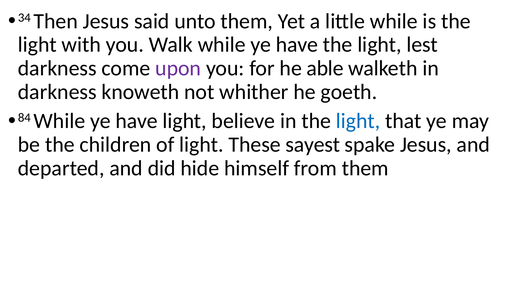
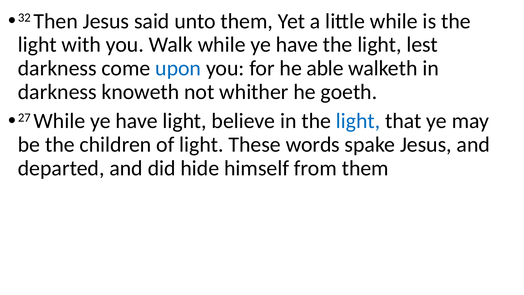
34: 34 -> 32 (24, 18)
upon colour: purple -> blue (178, 68)
84: 84 -> 27 (24, 117)
sayest: sayest -> words (313, 145)
